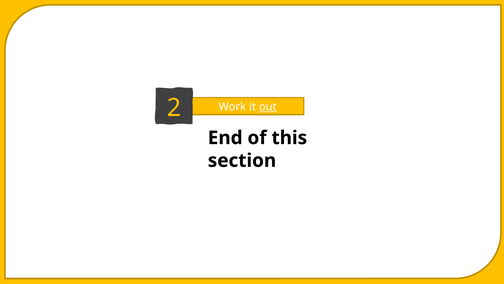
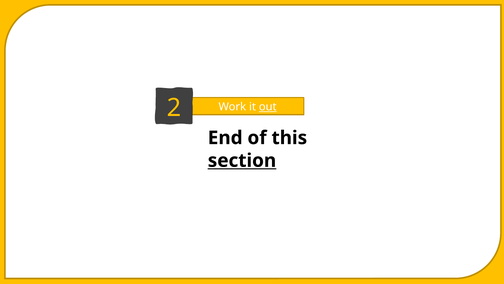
section underline: none -> present (242, 160)
